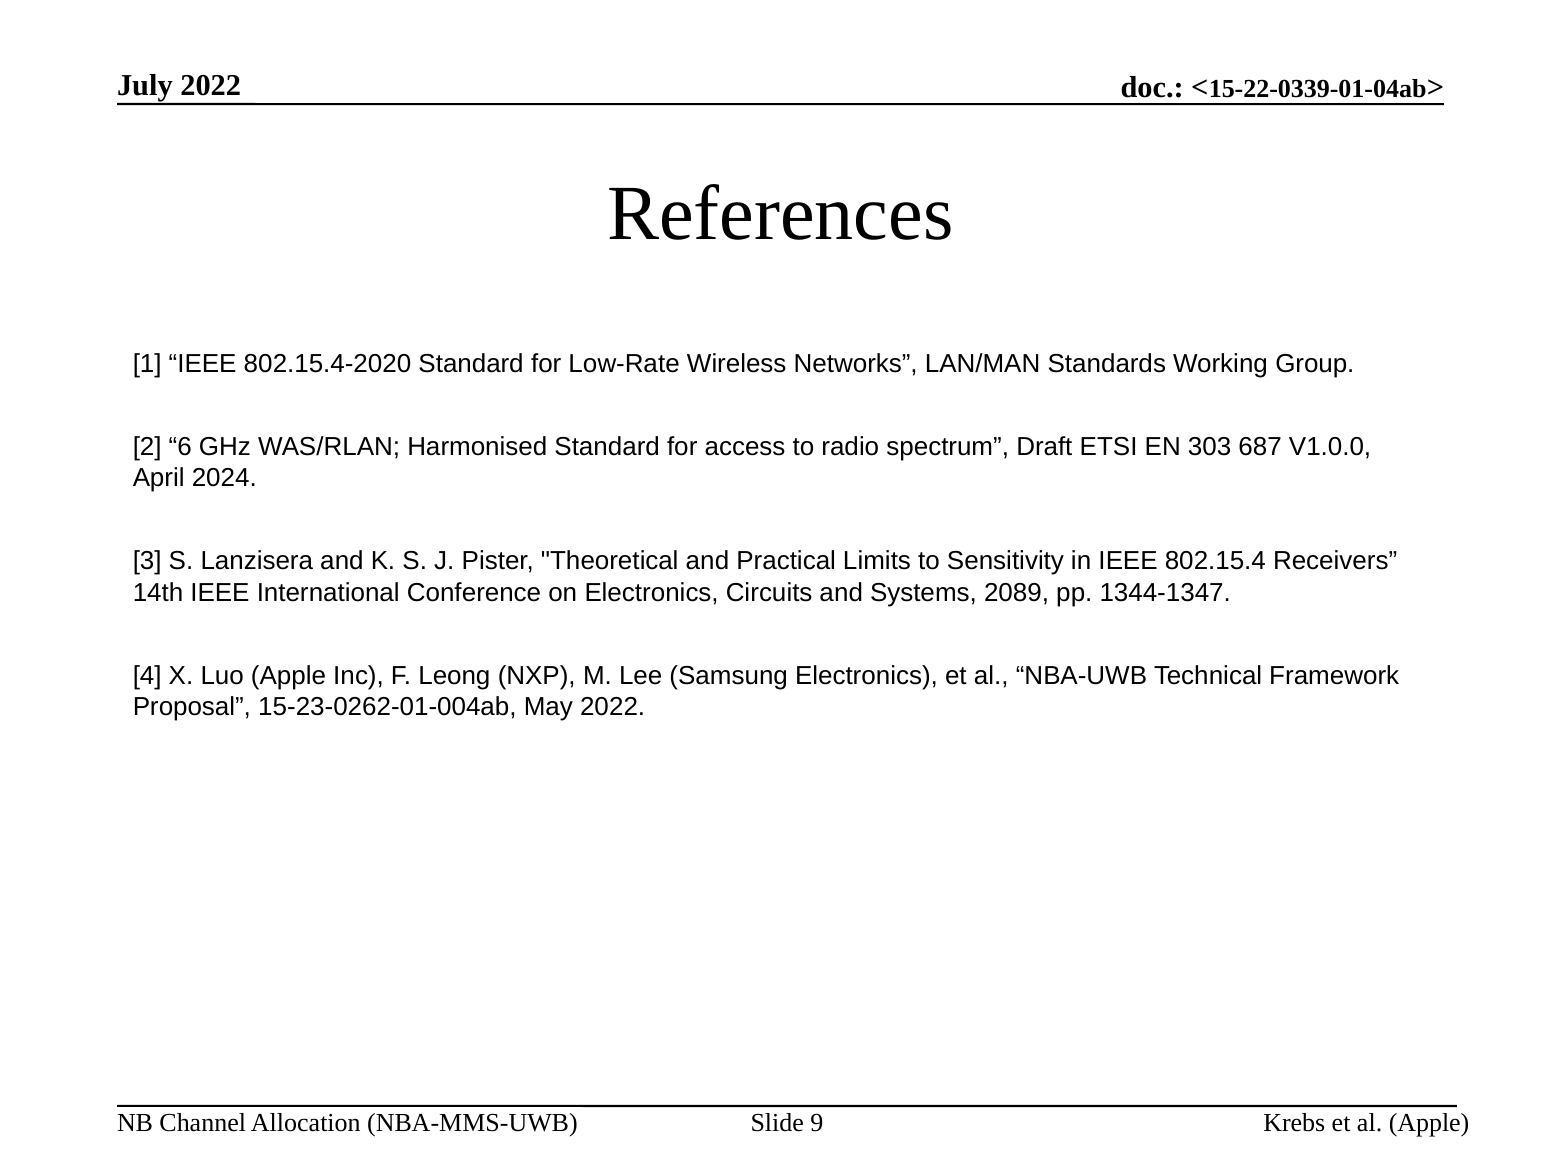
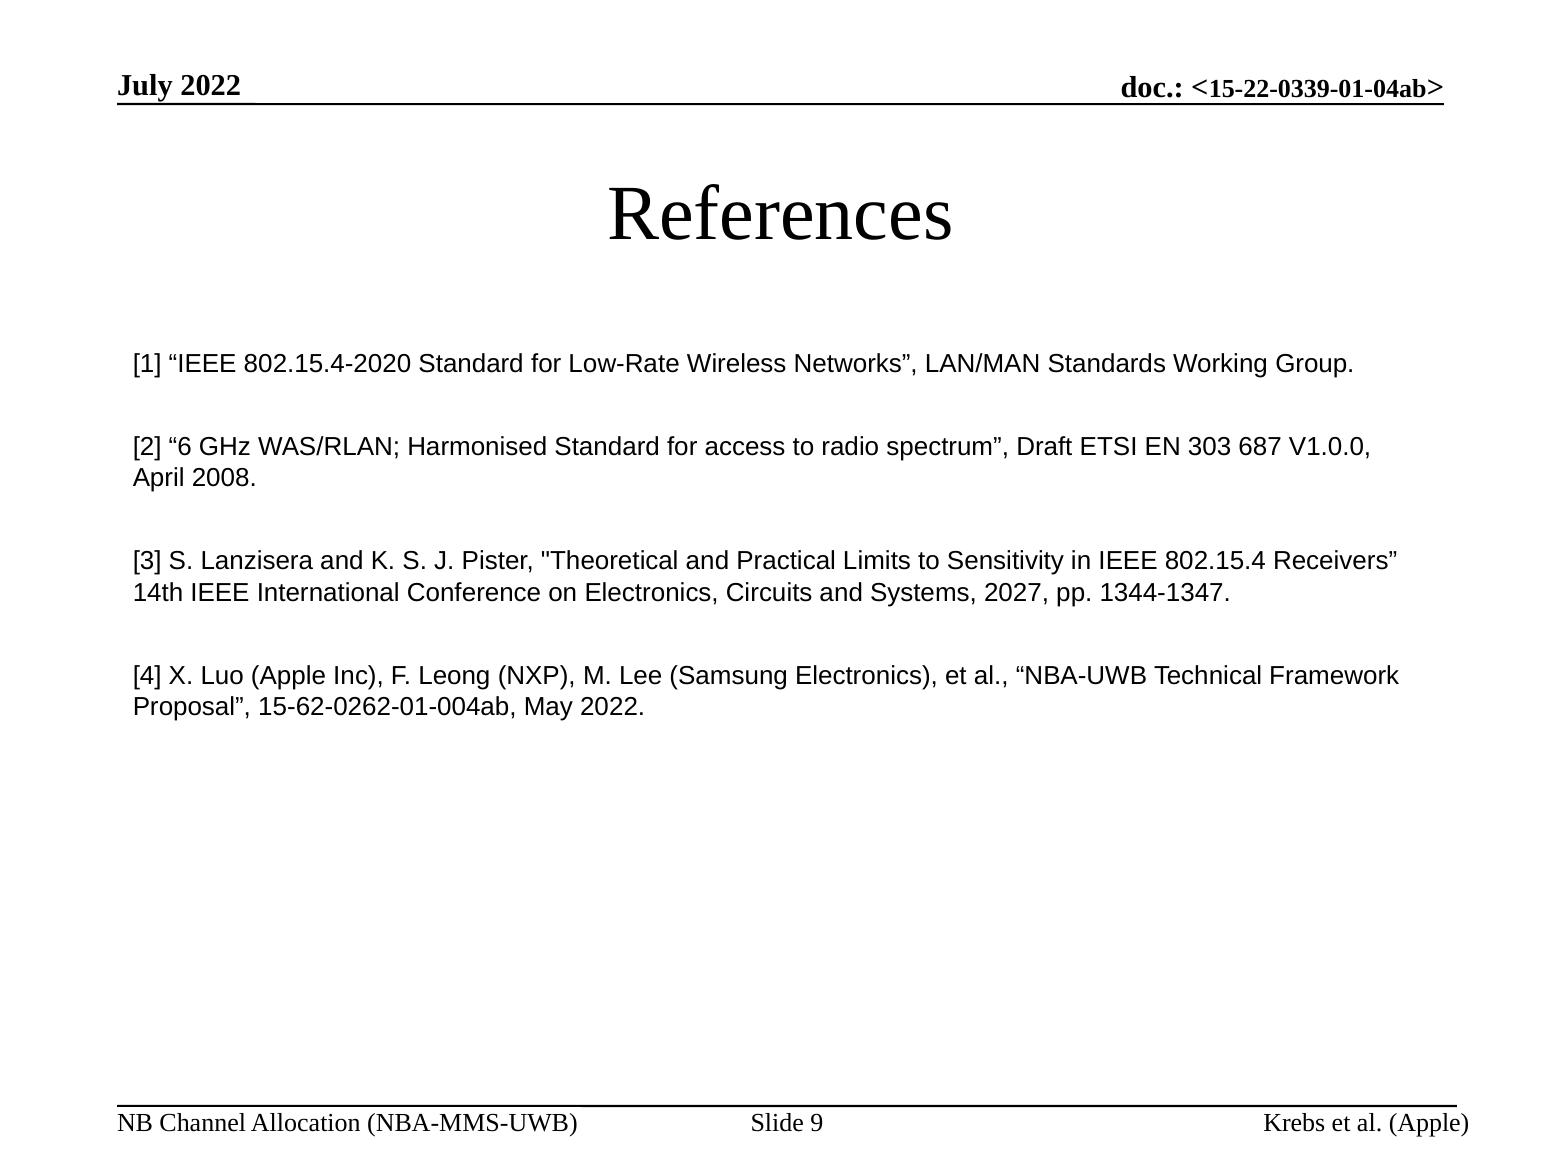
2024: 2024 -> 2008 (224, 478)
2089: 2089 -> 2027 (1017, 592)
15-23-0262-01-004ab: 15-23-0262-01-004ab -> 15-62-0262-01-004ab (387, 707)
